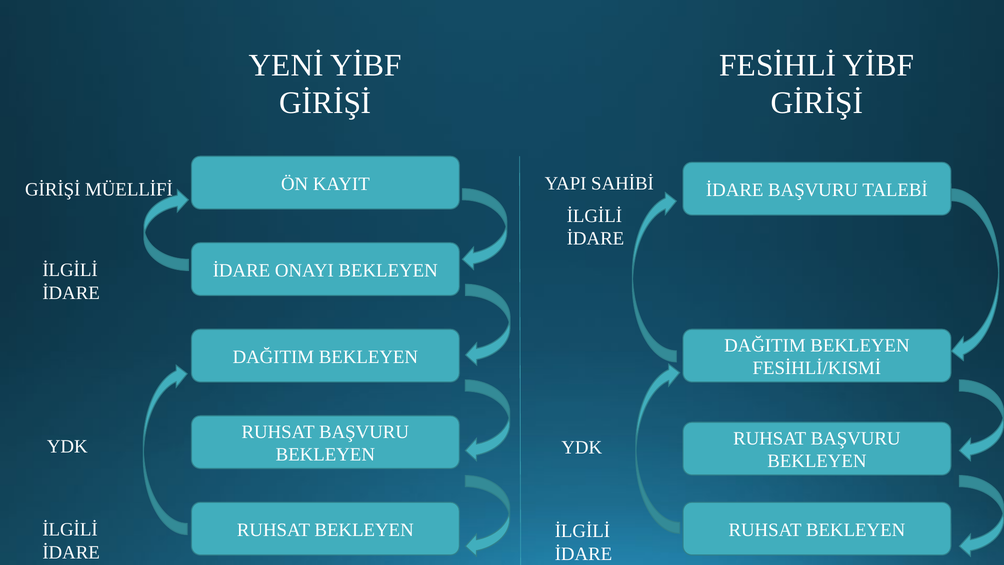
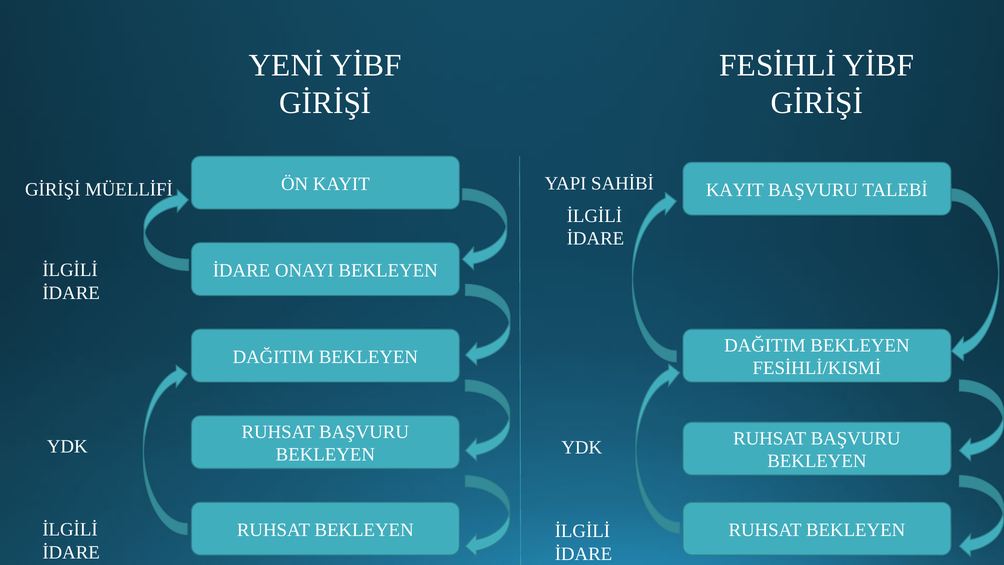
İDARE: İDARE -> KAYIT (735, 190)
